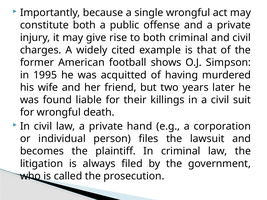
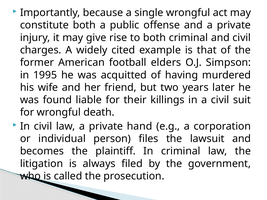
shows: shows -> elders (166, 63)
